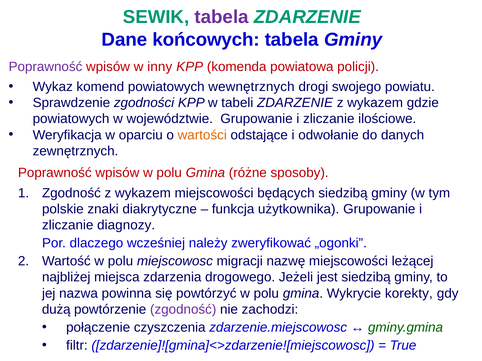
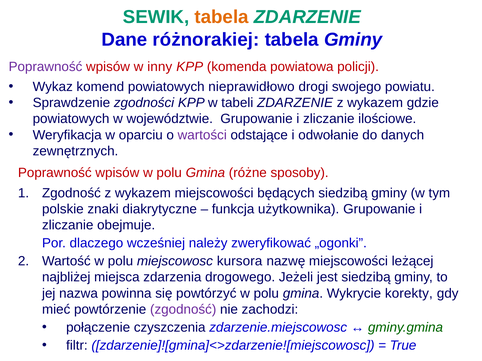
tabela colour: purple -> orange (222, 17)
końcowych: końcowych -> różnorakiej (206, 40)
wewnętrznych: wewnętrznych -> nieprawidłowo (251, 87)
wartości colour: orange -> purple (202, 135)
diagnozy: diagnozy -> obejmuje (126, 225)
migracji: migracji -> kursora (240, 262)
dużą: dużą -> mieć (56, 310)
